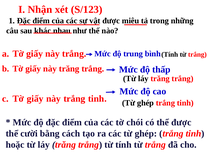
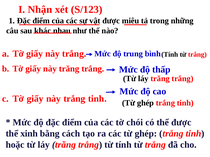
cười: cười -> xinh (29, 134)
